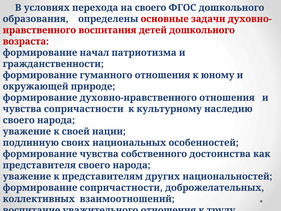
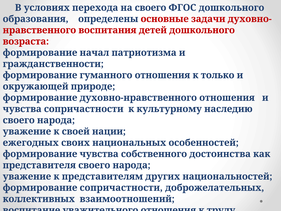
юному: юному -> только (218, 75)
подлинную: подлинную -> ежегодных (31, 143)
